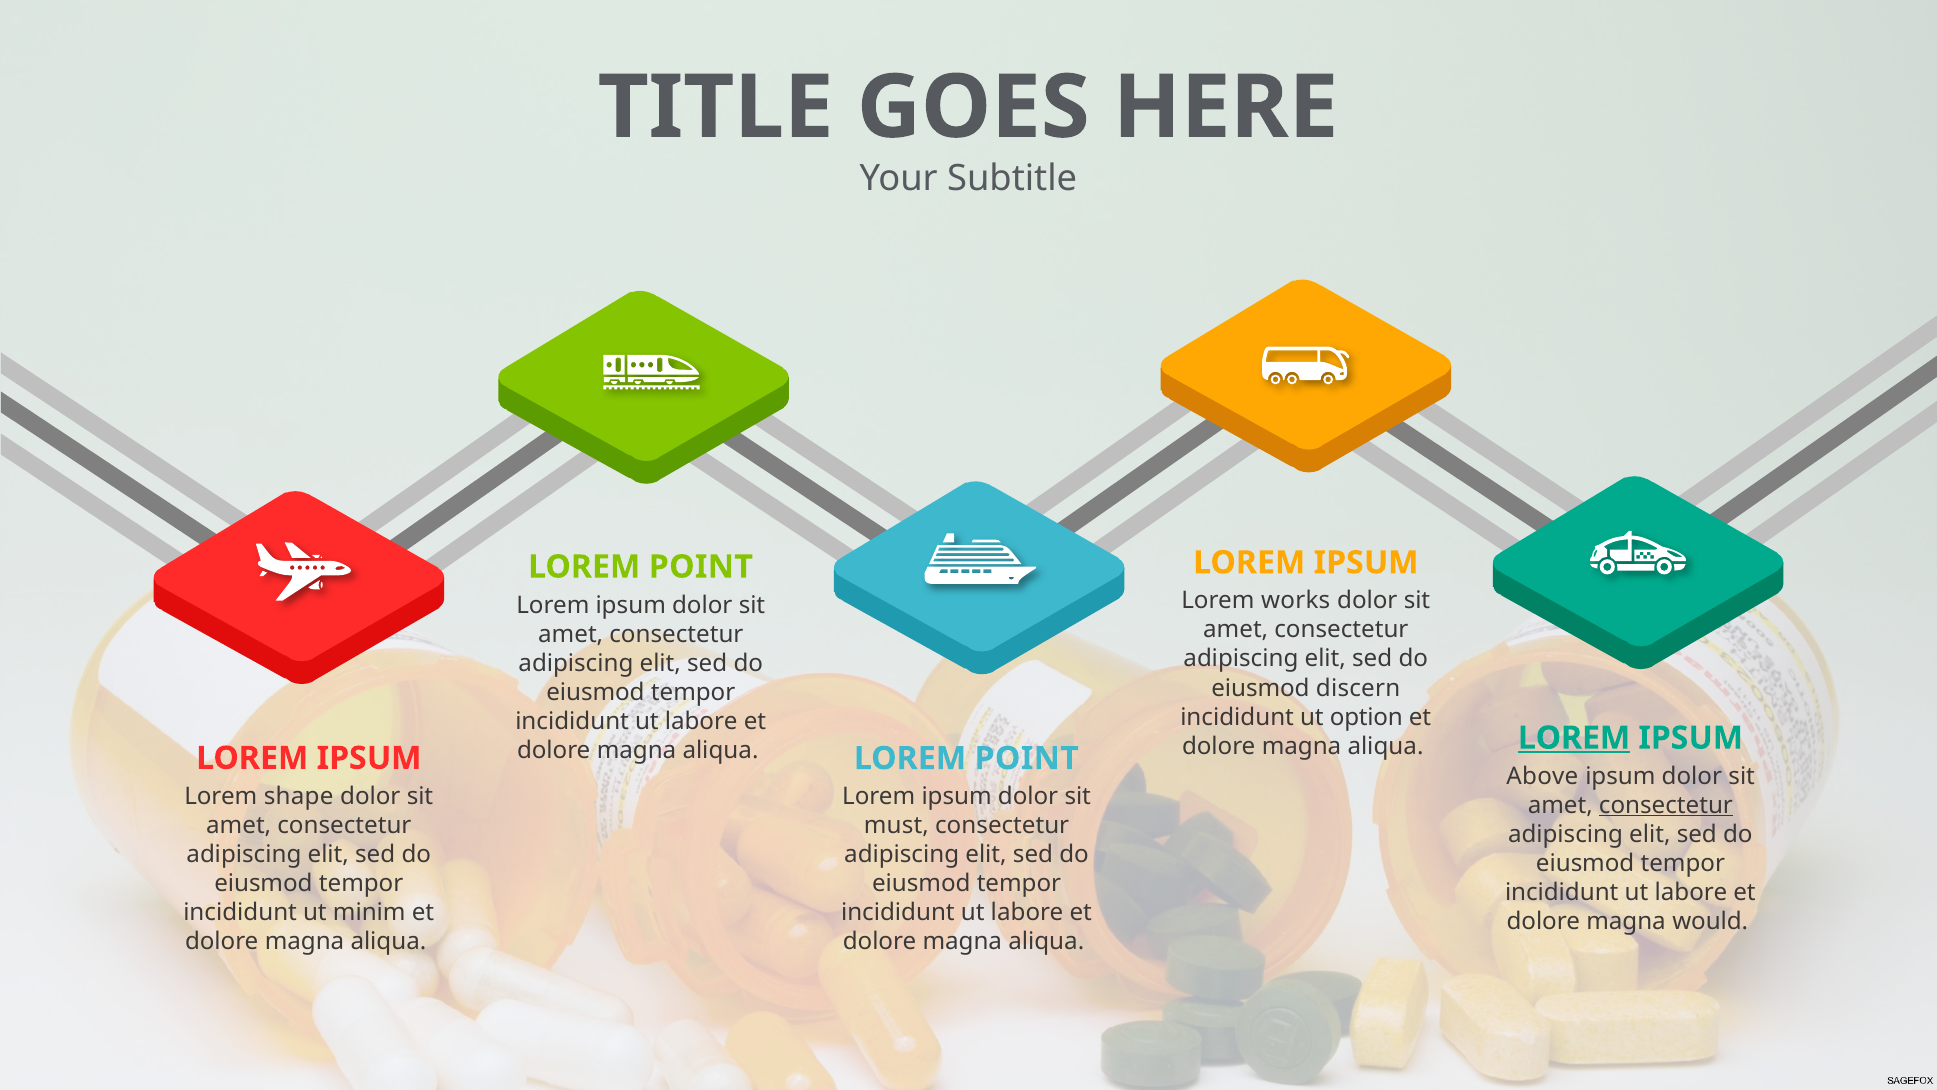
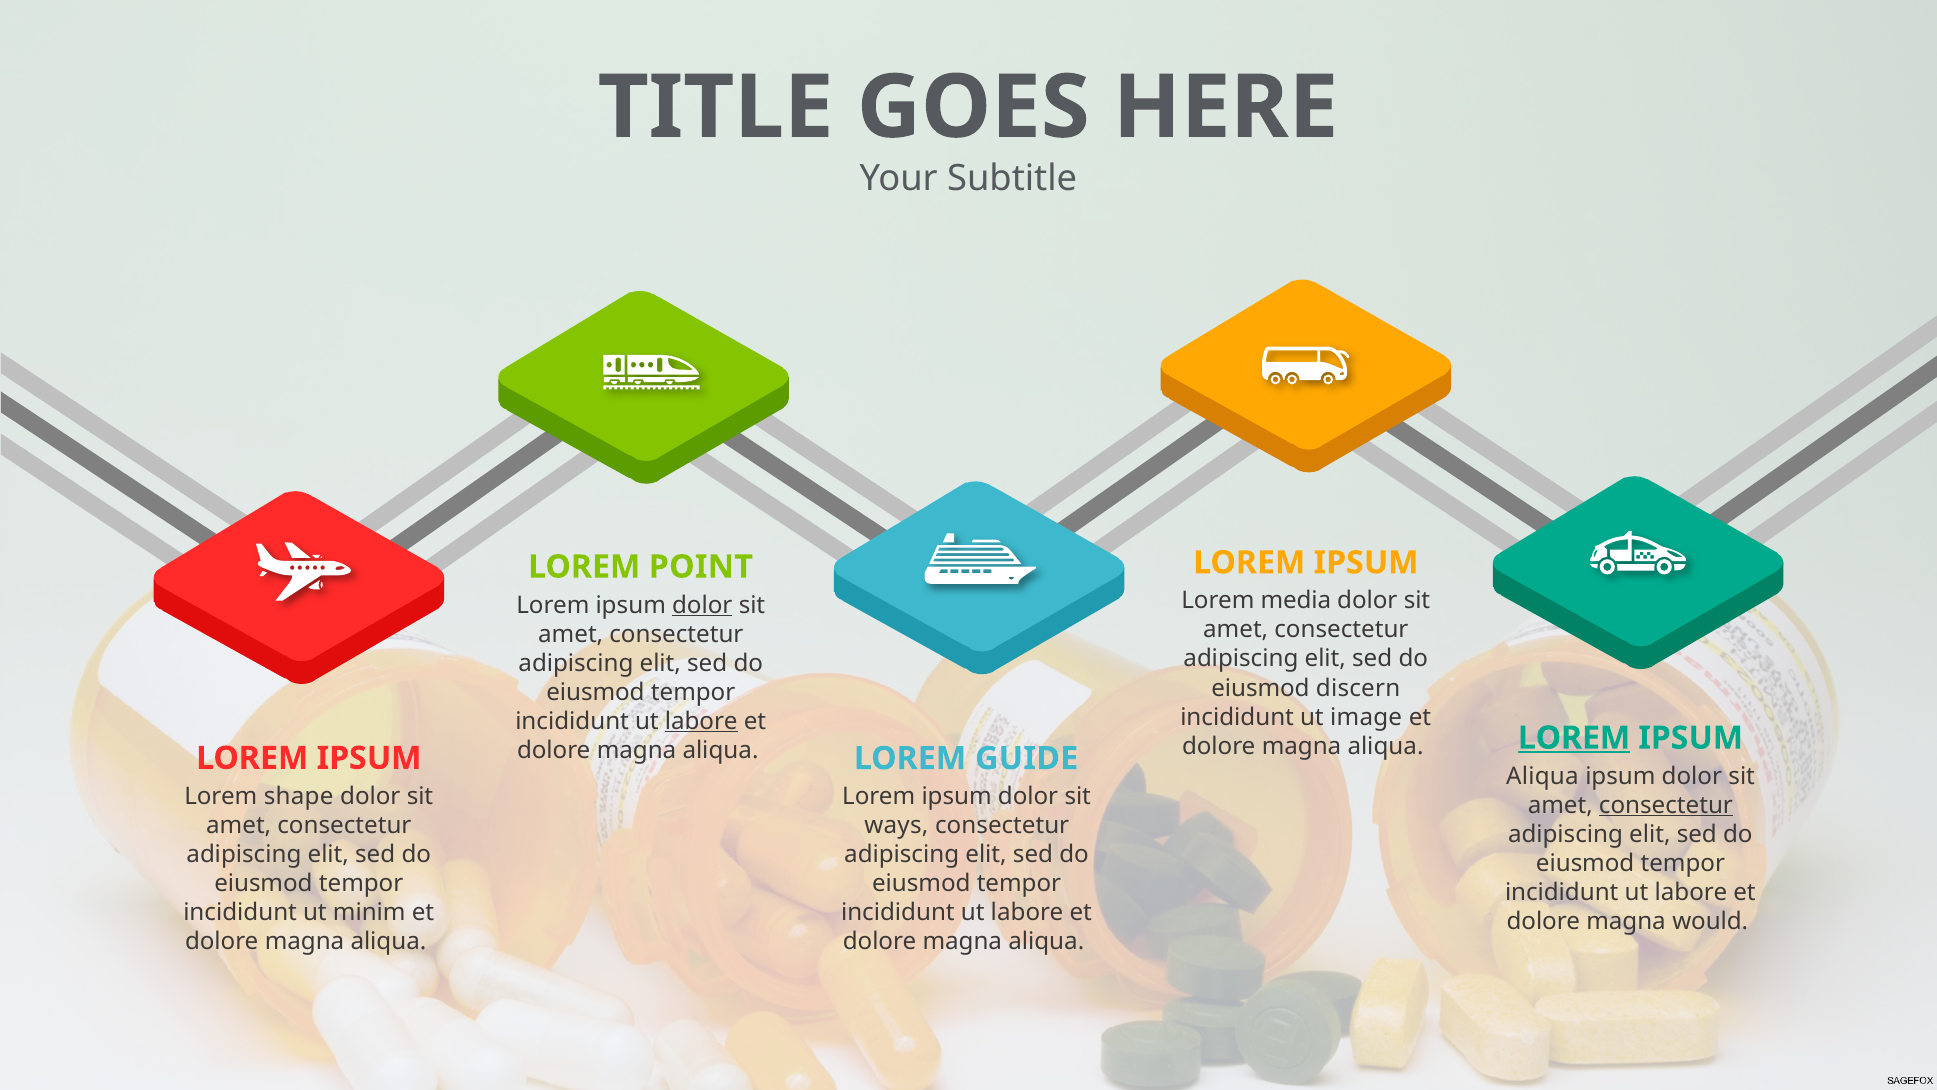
works: works -> media (1296, 601)
dolor underline: none -> present (702, 605)
option: option -> image (1366, 717)
labore underline: none -> present (701, 721)
POINT: POINT -> GUIDE (1027, 758)
Above: Above -> Aliqua (1542, 776)
must: must -> ways (896, 825)
